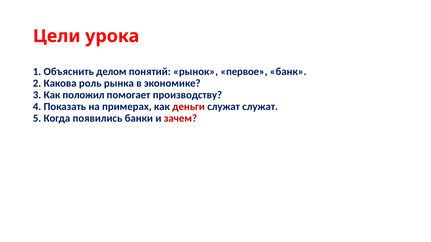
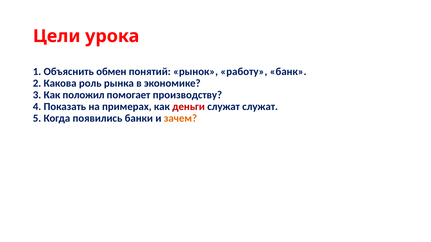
делом: делом -> обмен (111, 72)
первое: первое -> работу (244, 72)
зачем colour: red -> orange (180, 118)
